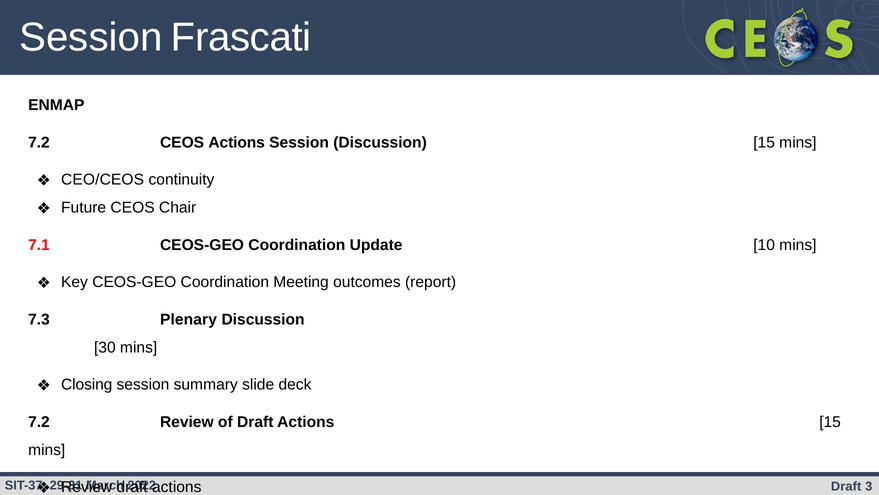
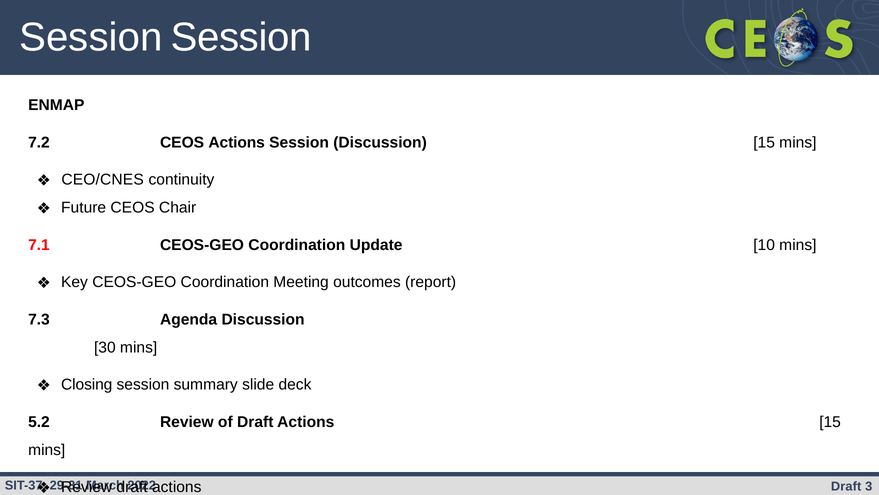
Session Frascati: Frascati -> Session (241, 37)
CEO/CEOS: CEO/CEOS -> CEO/CNES (103, 180)
Plenary: Plenary -> Agenda (189, 319)
7.2: 7.2 -> 5.2 (39, 422)
